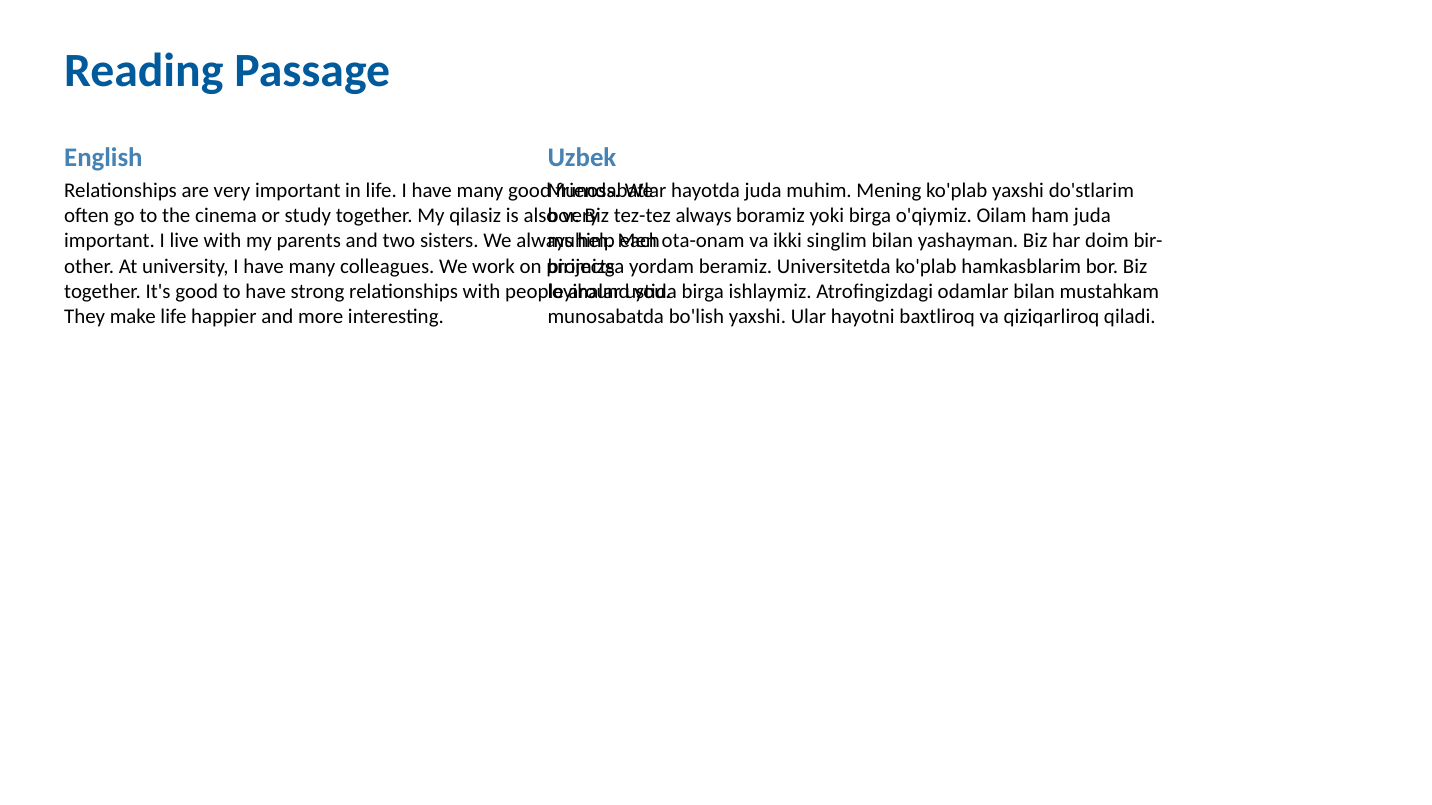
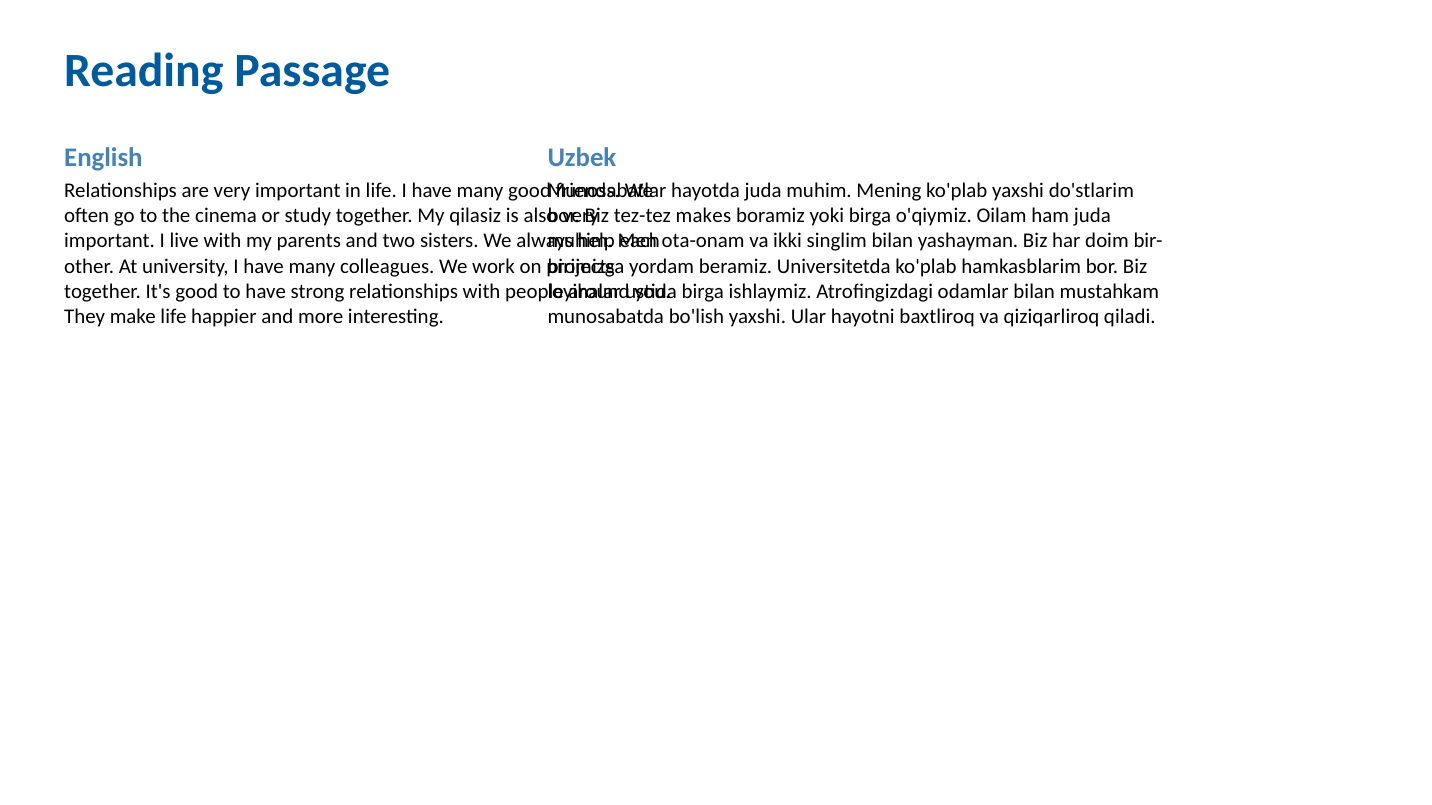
tez-tez always: always -> makes (703, 216)
